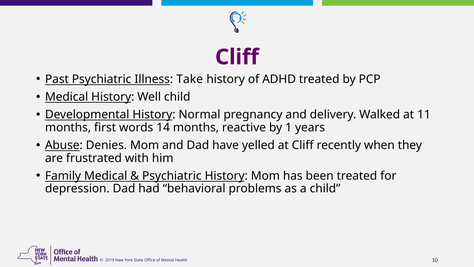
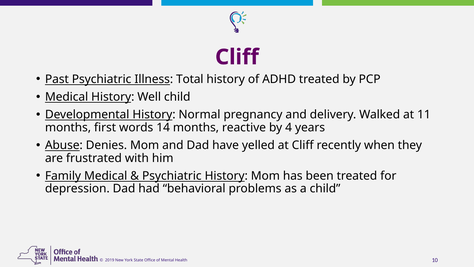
Take: Take -> Total (190, 79)
1: 1 -> 4 (289, 127)
